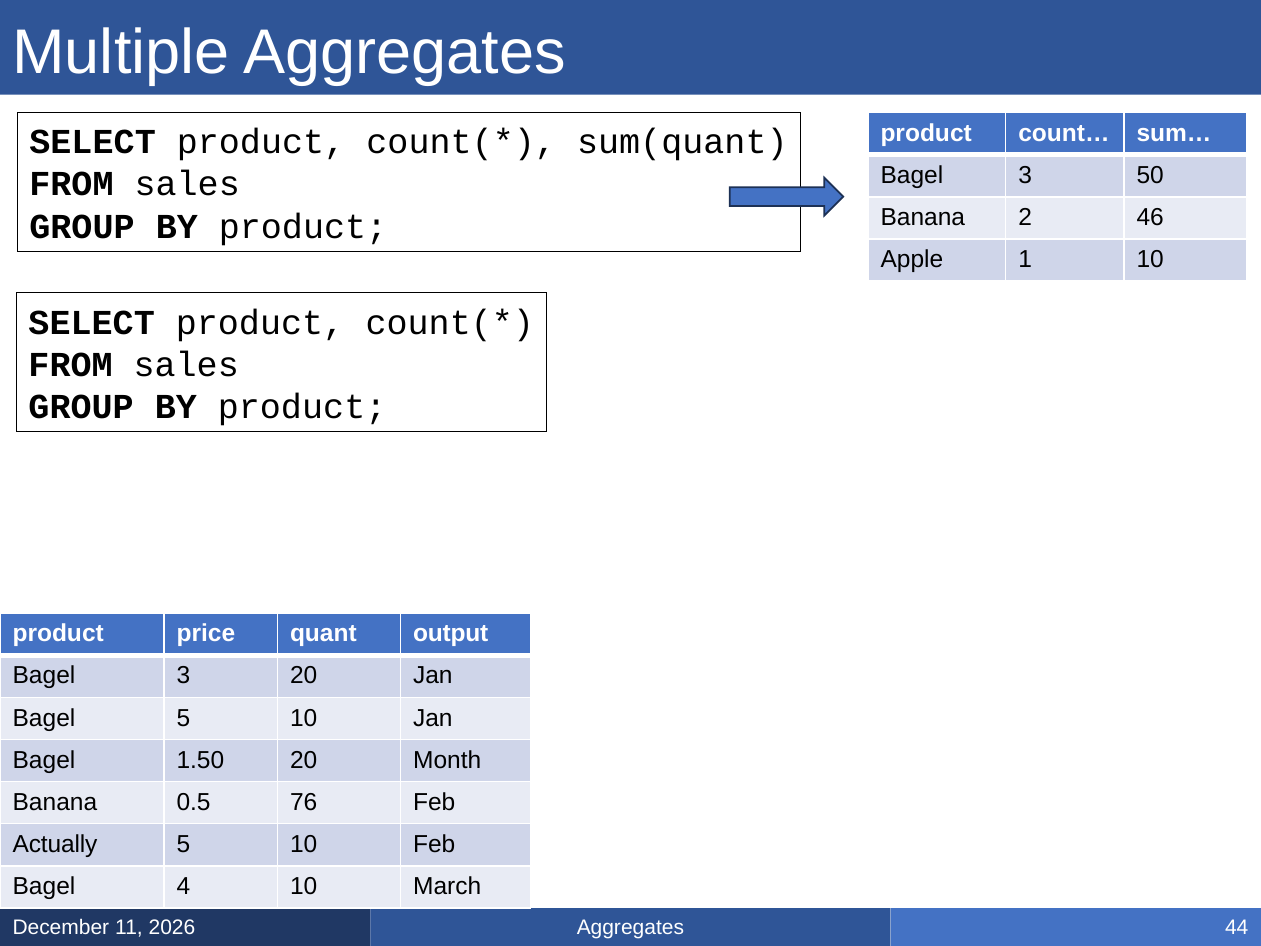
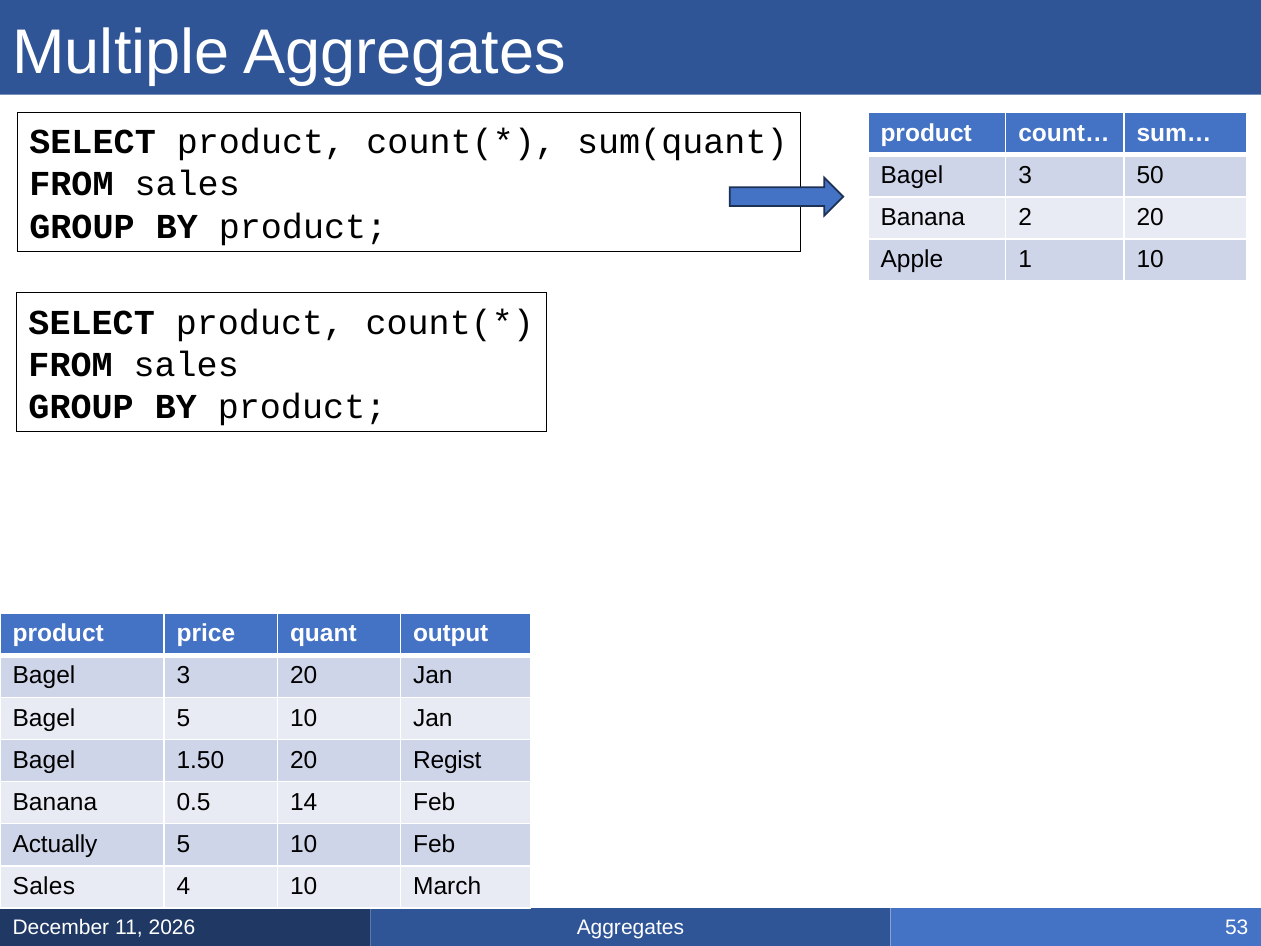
2 46: 46 -> 20 (1150, 217)
Month: Month -> Regist (447, 760)
76: 76 -> 14 (304, 802)
Bagel: Bagel -> Sales (44, 886)
44: 44 -> 53 (1237, 928)
